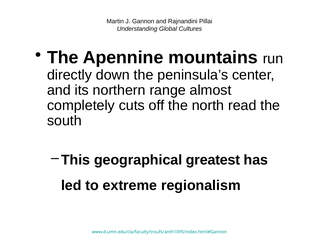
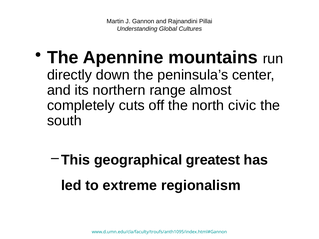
read: read -> civic (242, 106)
